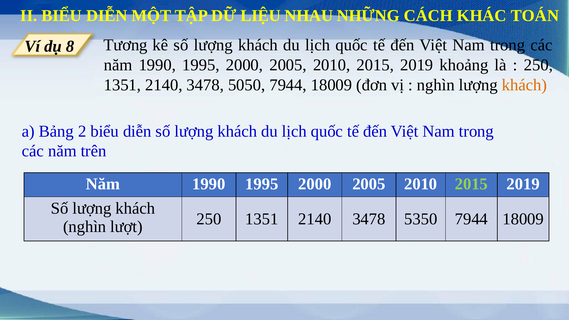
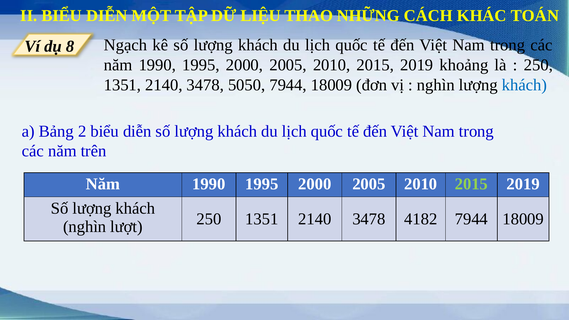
NHAU: NHAU -> THAO (309, 16)
Tương: Tương -> Ngạch (125, 45)
khách colour: orange -> blue (524, 85)
5350: 5350 -> 4182 (421, 219)
